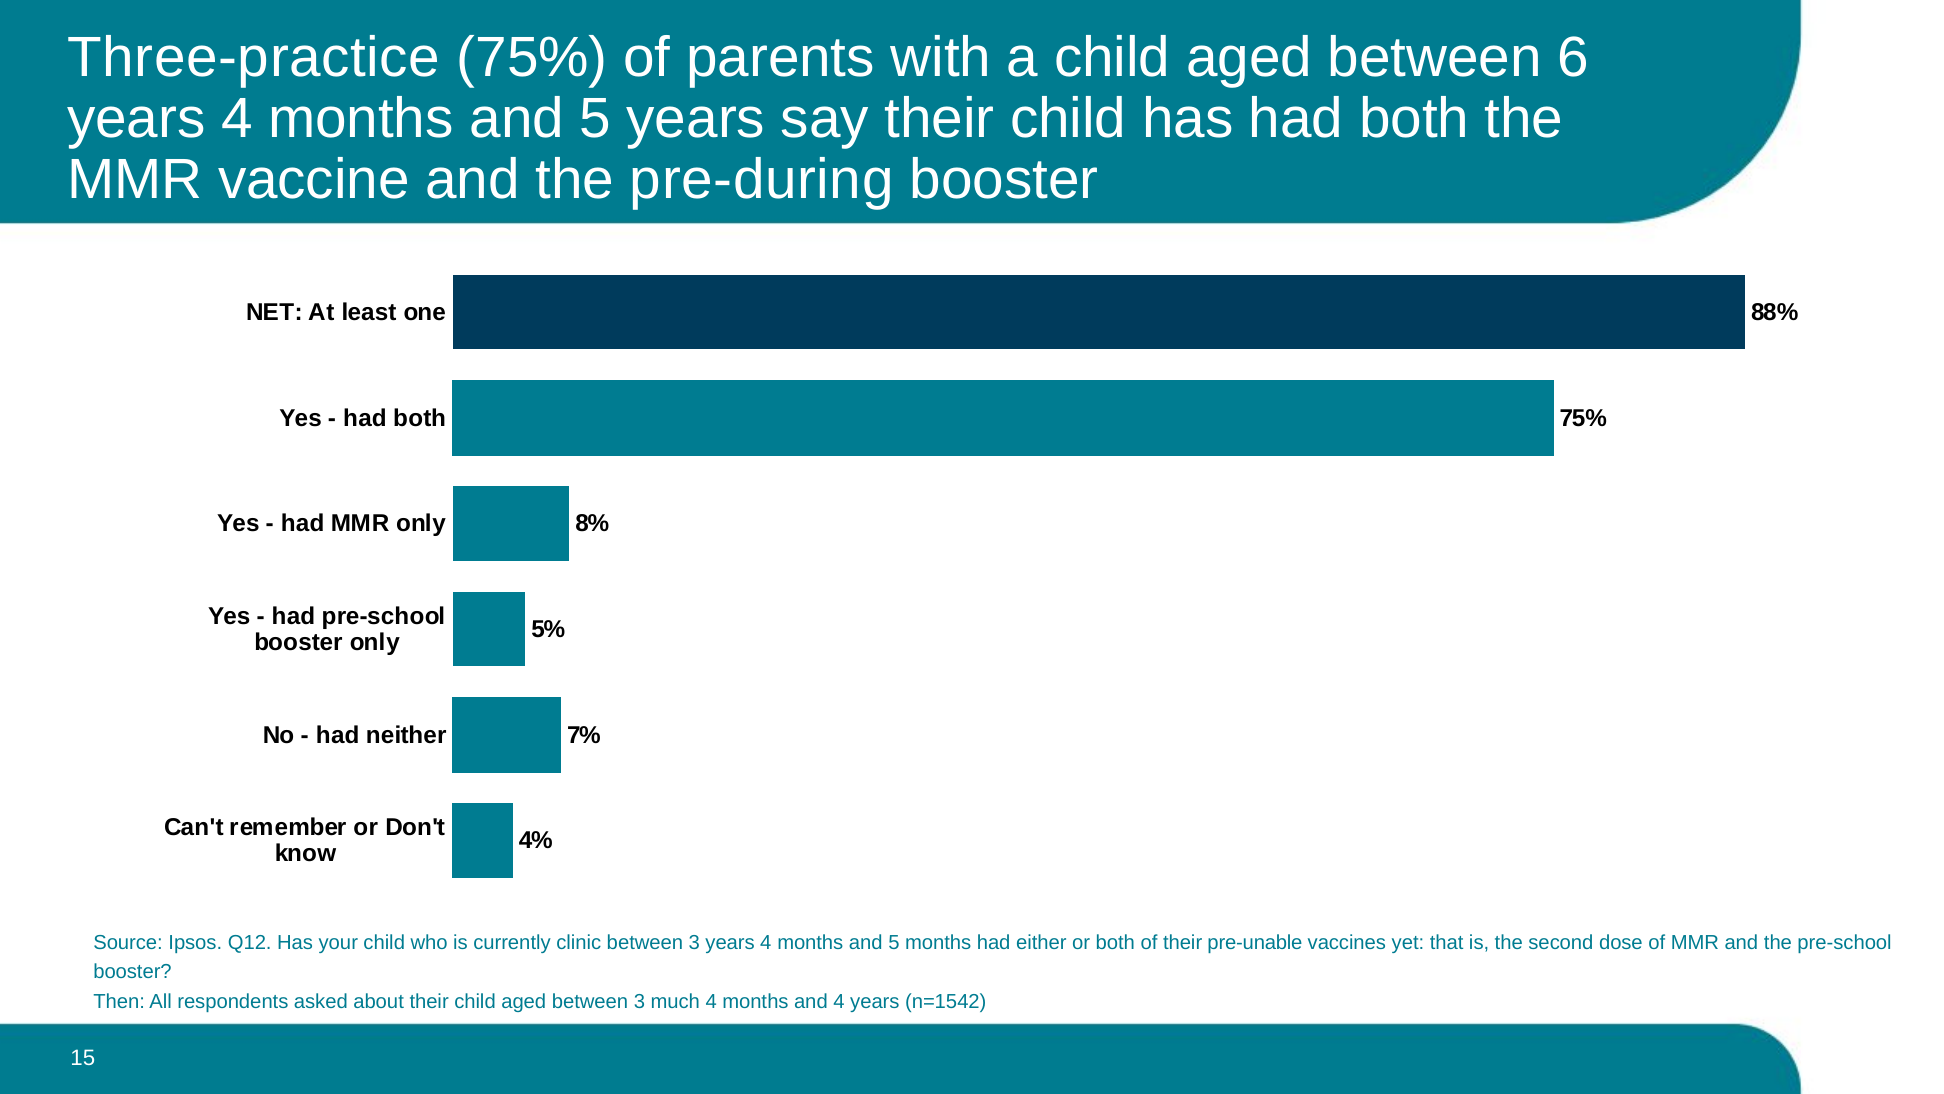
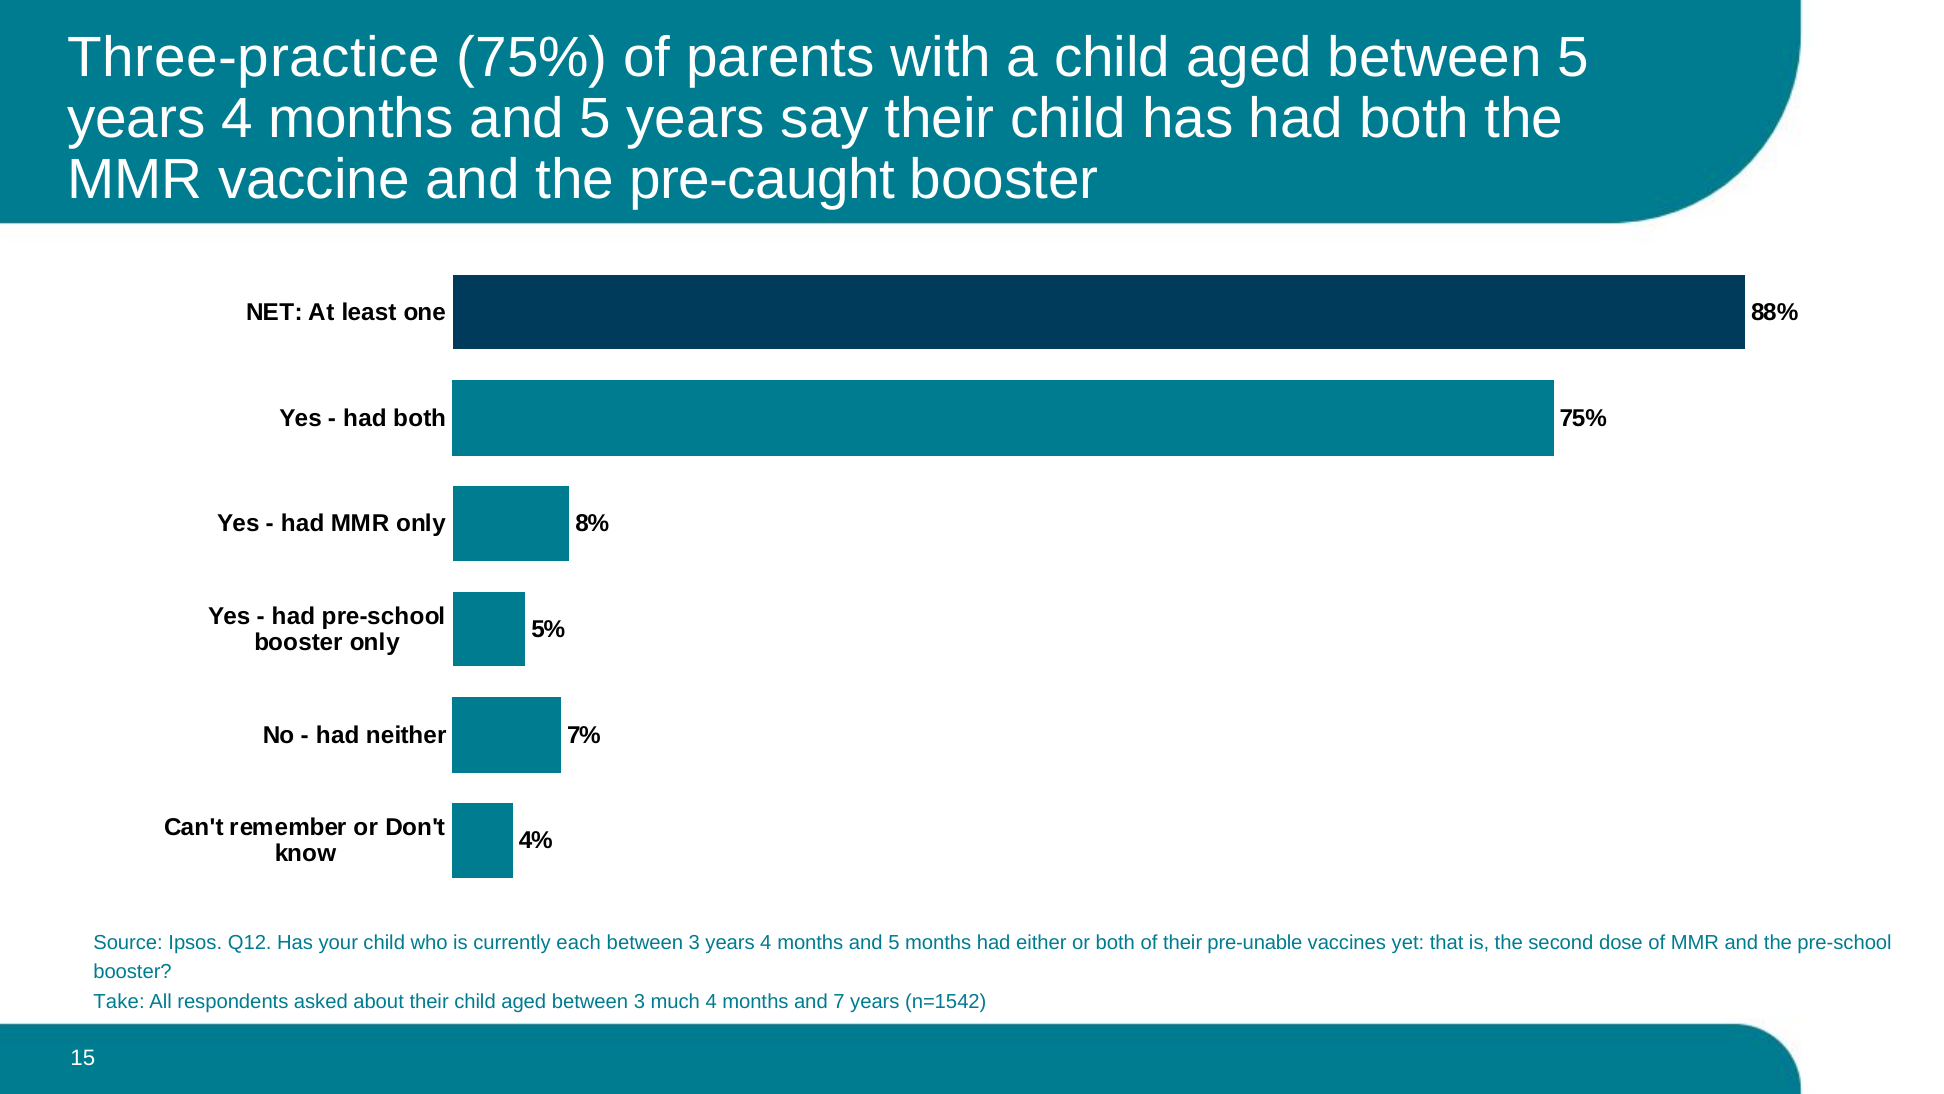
between 6: 6 -> 5 (1573, 58)
pre-during: pre-during -> pre-caught (762, 180)
clinic: clinic -> each (579, 943)
Then: Then -> Take (119, 1001)
and 4: 4 -> 7 (839, 1001)
